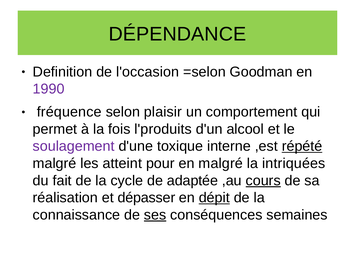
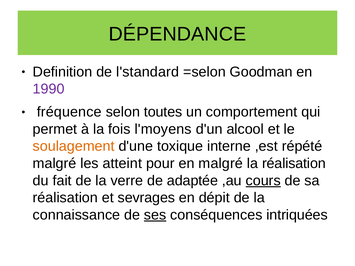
l'occasion: l'occasion -> l'standard (148, 72)
plaisir: plaisir -> toutes (163, 112)
l'produits: l'produits -> l'moyens (163, 129)
soulagement colour: purple -> orange (74, 146)
répété underline: present -> none (302, 146)
la intriquées: intriquées -> réalisation (294, 164)
cycle: cycle -> verre (127, 181)
dépasser: dépasser -> sevrages (146, 198)
dépit underline: present -> none (214, 198)
semaines: semaines -> intriquées (297, 215)
